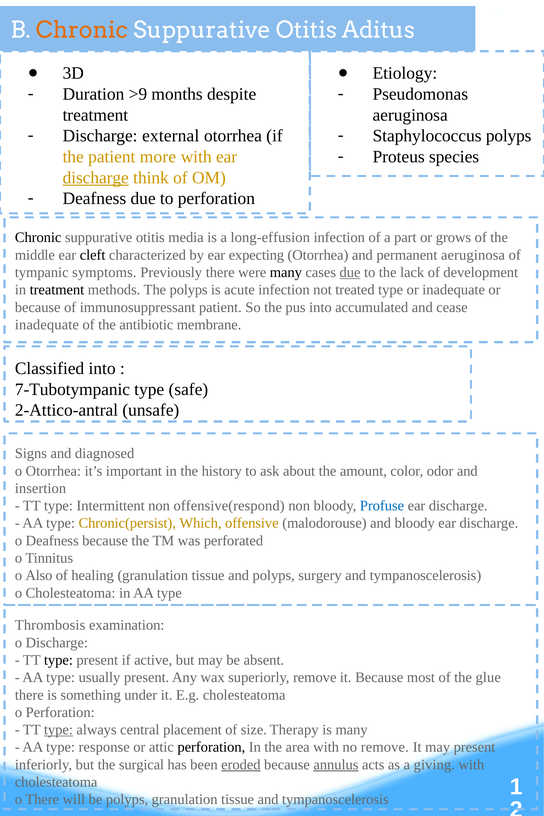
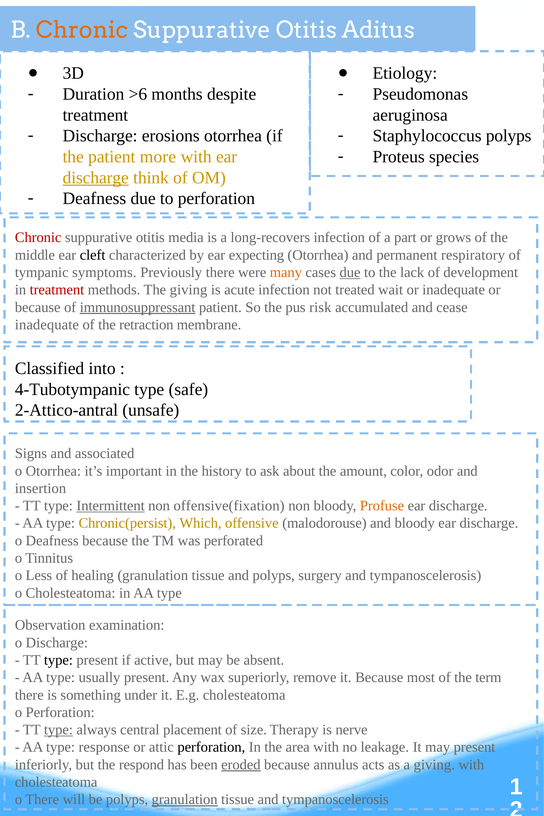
>9: >9 -> >6 (138, 94)
external: external -> erosions (171, 136)
Chronic colour: black -> red (38, 237)
long-effusion: long-effusion -> long-recovers (270, 237)
permanent aeruginosa: aeruginosa -> respiratory (473, 255)
many colour: black -> orange (286, 272)
treatment colour: black -> red (57, 290)
The polyps: polyps -> giving (189, 290)
treated type: type -> wait (391, 290)
immunosuppressant underline: none -> present (138, 307)
pus into: into -> risk (320, 307)
antibiotic: antibiotic -> retraction (146, 325)
7-Tubotympanic: 7-Tubotympanic -> 4-Tubotympanic (72, 389)
diagnosed: diagnosed -> associated (105, 453)
Intermittent underline: none -> present (111, 506)
offensive(respond: offensive(respond -> offensive(fixation (229, 506)
Profuse colour: blue -> orange (382, 506)
Also: Also -> Less (39, 576)
Thrombosis: Thrombosis -> Observation (50, 625)
glue: glue -> term (488, 677)
is many: many -> nerve (352, 730)
no remove: remove -> leakage (385, 747)
surgical: surgical -> respond (141, 765)
annulus underline: present -> none (336, 765)
granulation underline: none -> present (185, 800)
